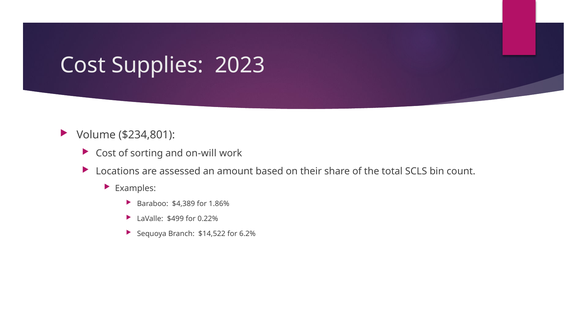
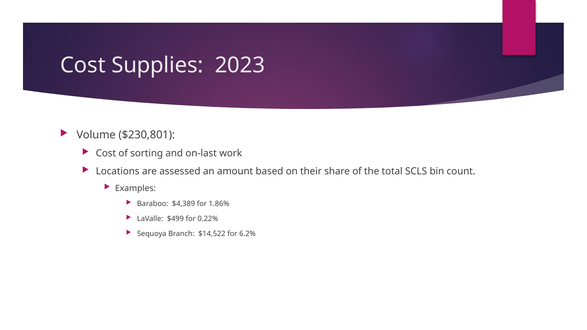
$234,801: $234,801 -> $230,801 (147, 135)
on-will: on-will -> on-last (201, 153)
